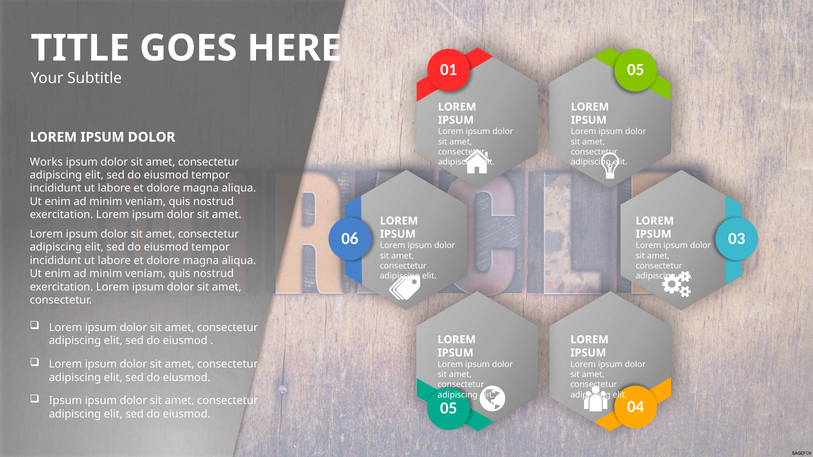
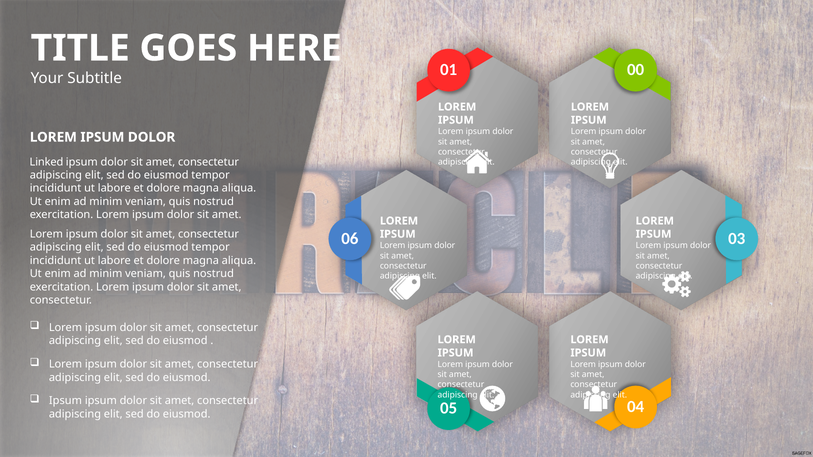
01 05: 05 -> 00 (636, 70)
Works: Works -> Linked (46, 162)
